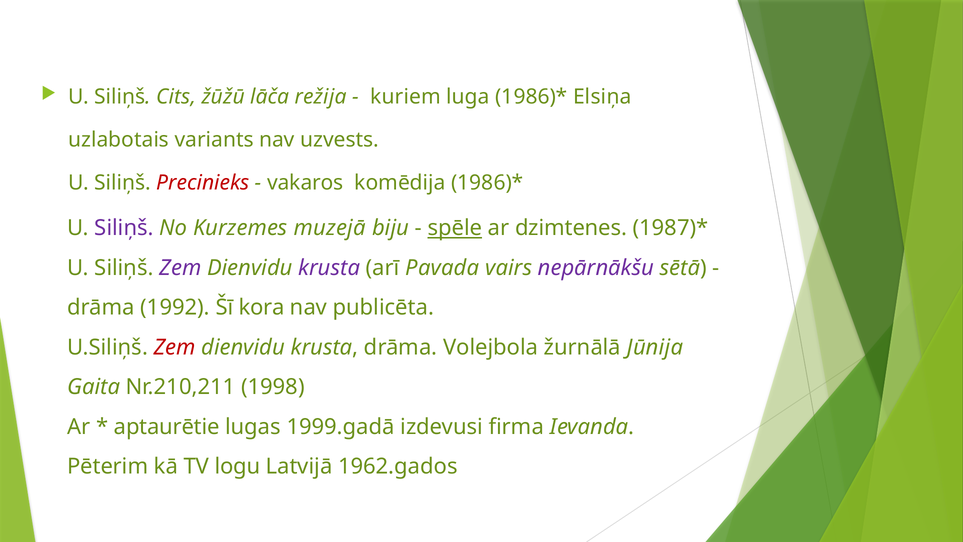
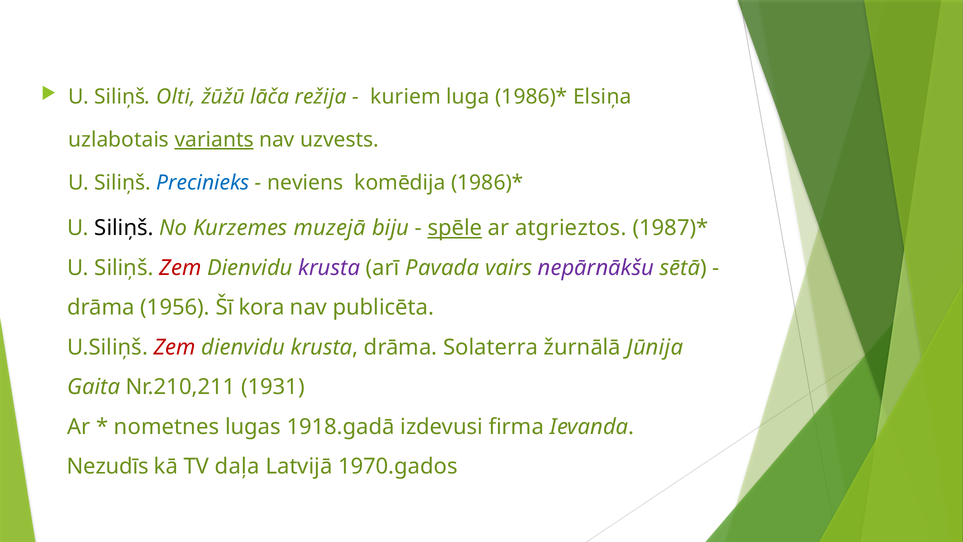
Cits: Cits -> Olti (176, 97)
variants underline: none -> present (214, 140)
Precinieks colour: red -> blue (203, 183)
vakaros: vakaros -> neviens (305, 183)
Siliņš colour: purple -> black (124, 228)
dzimtenes: dzimtenes -> atgrieztos (571, 228)
Zem colour: purple -> red (180, 268)
1992: 1992 -> 1956 (175, 307)
Volejbola: Volejbola -> Solaterra (491, 347)
1998: 1998 -> 1931 (273, 387)
aptaurētie: aptaurētie -> nometnes (167, 427)
1999.gadā: 1999.gadā -> 1918.gadā (341, 427)
Pēterim: Pēterim -> Nezudīs (108, 466)
logu: logu -> daļa (237, 466)
1962.gados: 1962.gados -> 1970.gados (398, 466)
